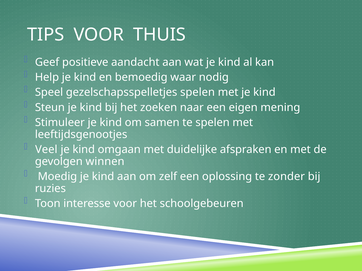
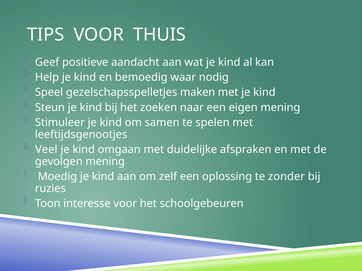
gezelschapsspelletjes spelen: spelen -> maken (198, 93)
gevolgen winnen: winnen -> mening (105, 162)
